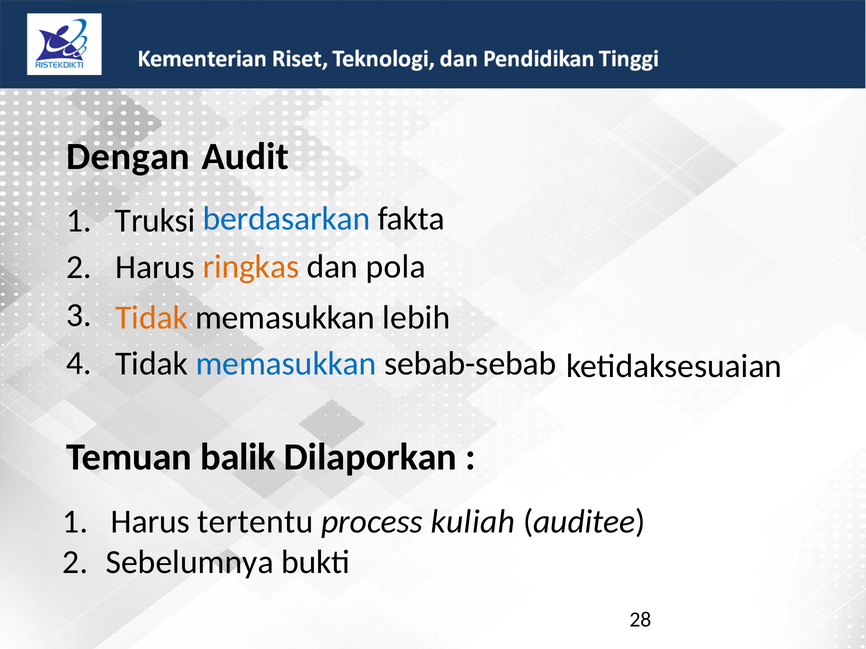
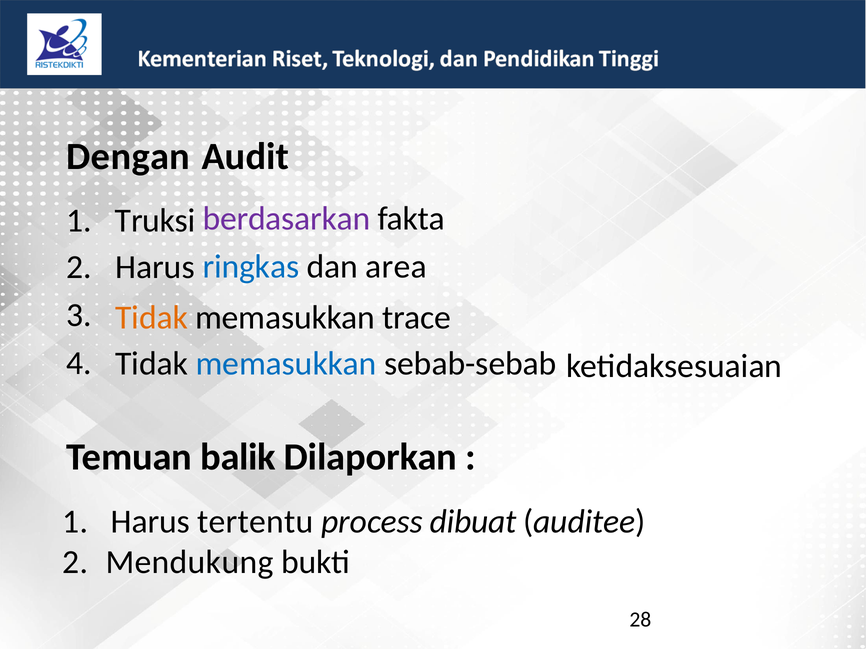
berdasarkan colour: blue -> purple (286, 219)
ringkas colour: orange -> blue (251, 267)
pola: pola -> area (396, 267)
lebih: lebih -> trace (417, 318)
kuliah: kuliah -> dibuat (473, 522)
Sebelumnya: Sebelumnya -> Mendukung (190, 563)
